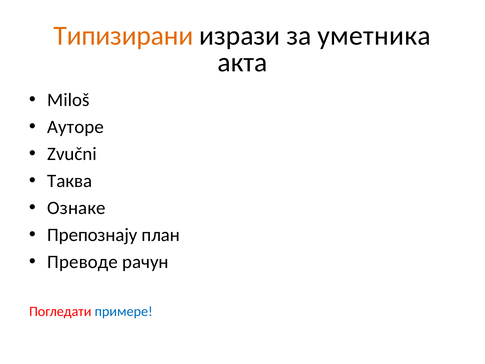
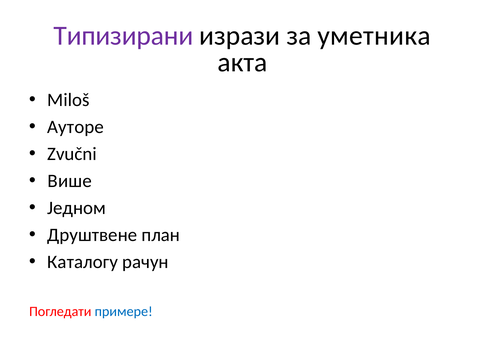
Типизирани colour: orange -> purple (123, 36)
Таква: Таква -> Више (70, 181)
Oзнаке: Oзнаке -> Једном (77, 208)
Препознају: Препознају -> Друштвене (92, 235)
Преводе: Преводе -> Каталогу (83, 262)
